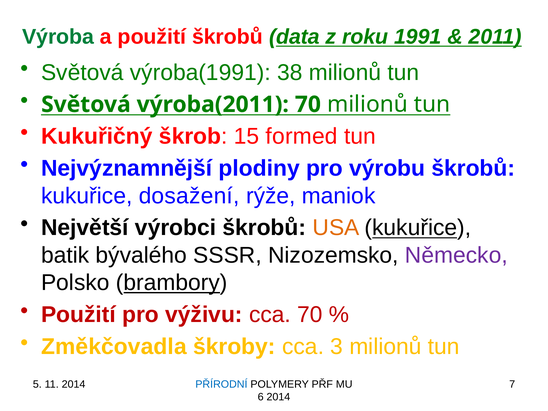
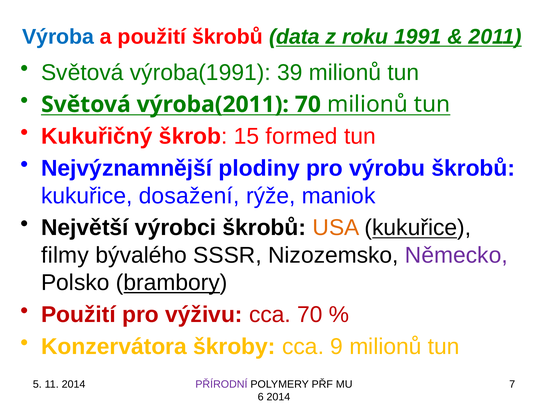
Výroba colour: green -> blue (58, 37)
38: 38 -> 39 (290, 72)
batik: batik -> filmy (65, 255)
Změkčovadla: Změkčovadla -> Konzervátora (114, 347)
3: 3 -> 9 (337, 347)
PŘÍRODNÍ colour: blue -> purple (221, 384)
